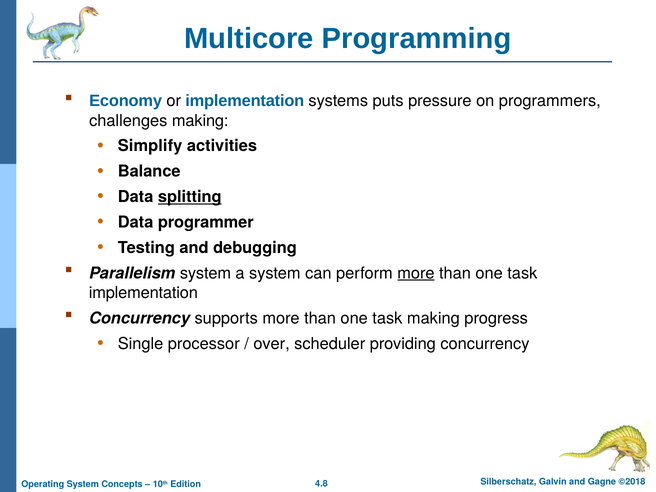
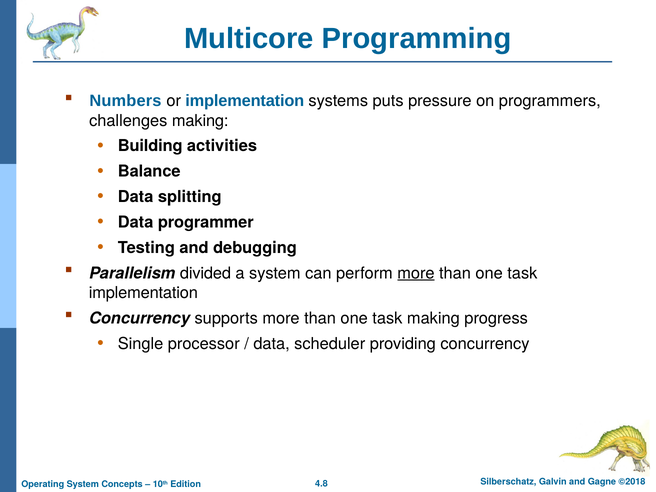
Economy: Economy -> Numbers (125, 101)
Simplify: Simplify -> Building (150, 146)
splitting underline: present -> none (190, 197)
Parallelism system: system -> divided (205, 273)
over: over -> data (272, 344)
